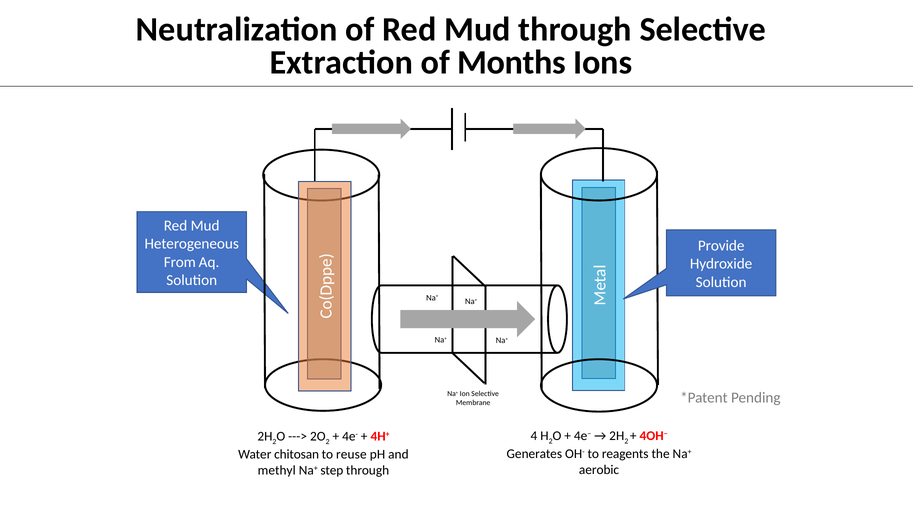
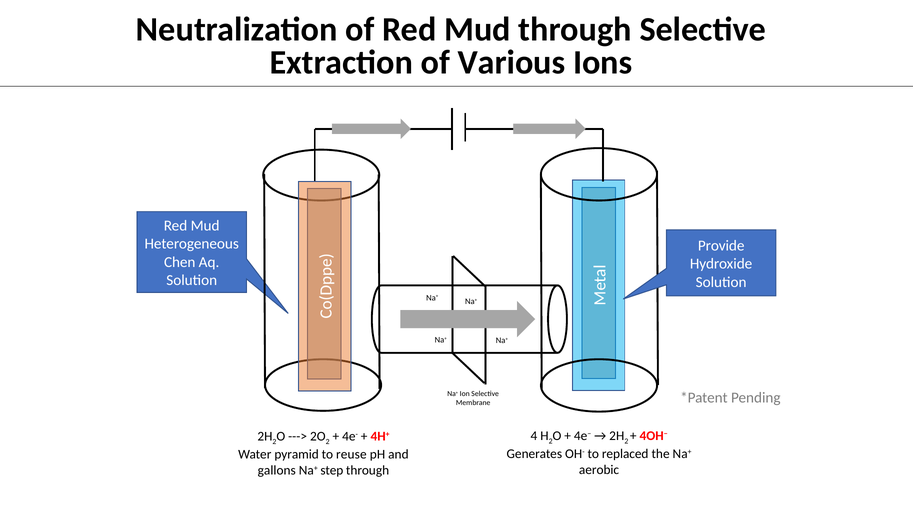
Months: Months -> Various (512, 63)
From: From -> Chen (180, 262)
reagents: reagents -> replaced (625, 454)
chitosan: chitosan -> pyramid (297, 455)
methyl: methyl -> gallons (277, 471)
